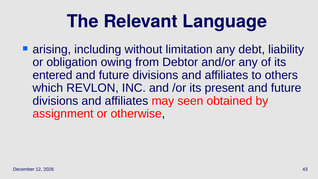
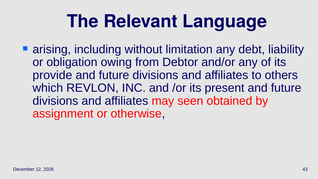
entered: entered -> provide (52, 75)
